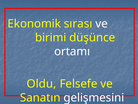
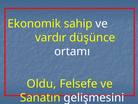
sırası: sırası -> sahip (78, 24)
birimi: birimi -> vardır (51, 37)
